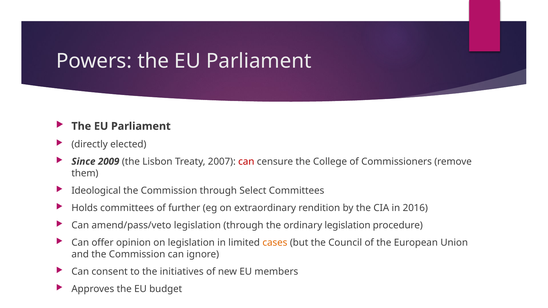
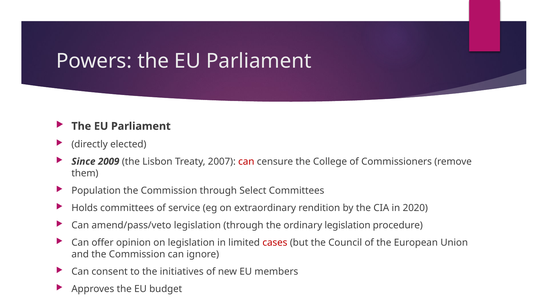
Ideological: Ideological -> Population (96, 191)
further: further -> service (184, 208)
2016: 2016 -> 2020 (415, 208)
cases colour: orange -> red (275, 243)
